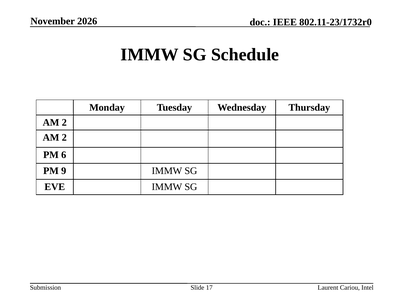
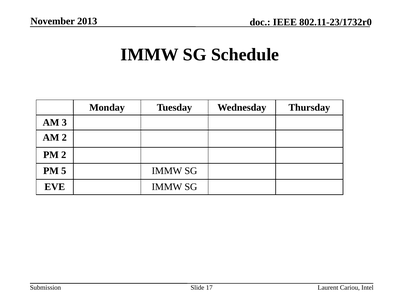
2026: 2026 -> 2013 (87, 21)
2: 2 -> 3 (64, 123)
PM 6: 6 -> 2 (64, 155)
9: 9 -> 5 (64, 171)
